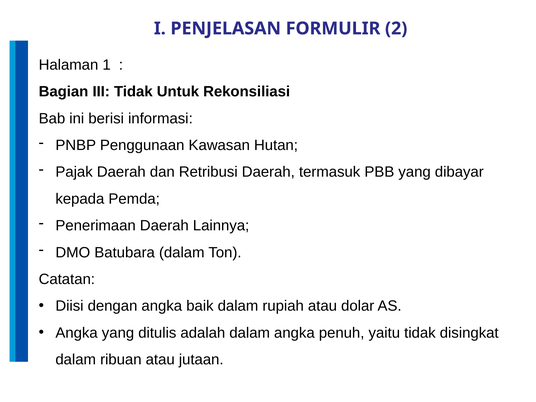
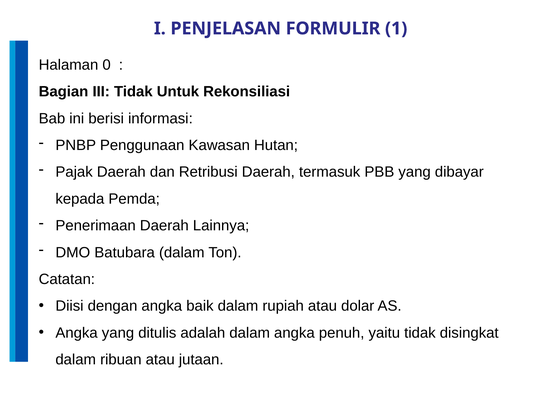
2: 2 -> 1 (396, 28)
1: 1 -> 0 (107, 65)
